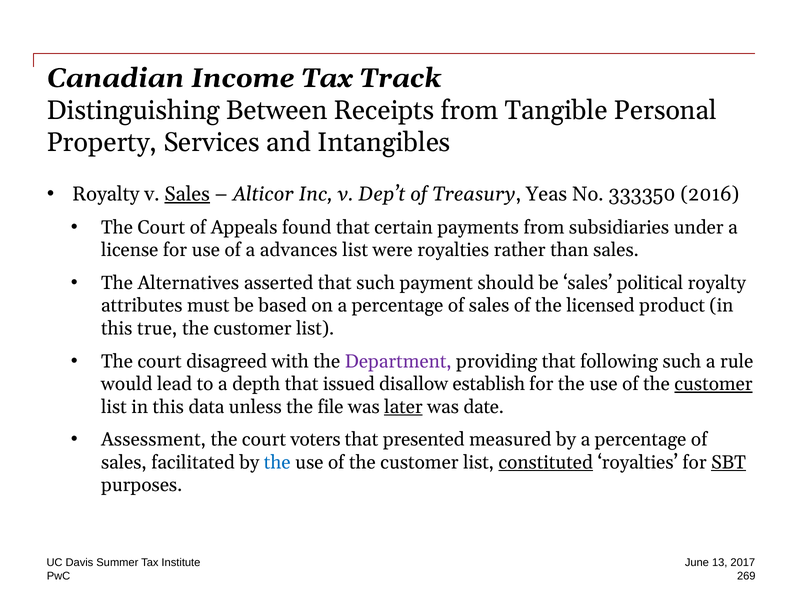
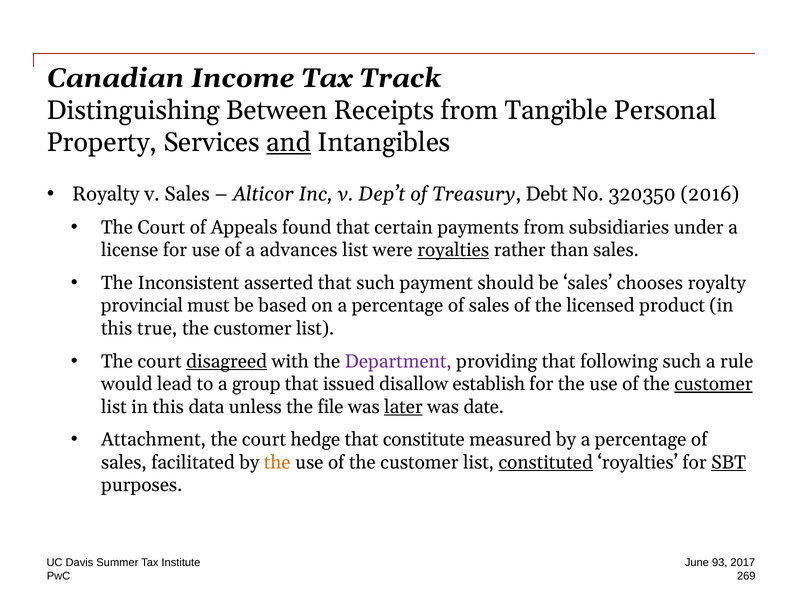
and underline: none -> present (289, 142)
Sales underline: present -> none (187, 194)
Yeas: Yeas -> Debt (547, 194)
333350: 333350 -> 320350 (642, 194)
royalties underline: none -> present (453, 250)
Alternatives: Alternatives -> Inconsistent (188, 283)
political: political -> chooses (650, 283)
attributes: attributes -> provincial (142, 305)
disagreed underline: none -> present (227, 361)
depth: depth -> group (256, 384)
Assessment: Assessment -> Attachment (154, 439)
voters: voters -> hedge (315, 439)
presented: presented -> constitute (424, 439)
the colour: blue -> orange (277, 462)
13: 13 -> 93 (720, 562)
